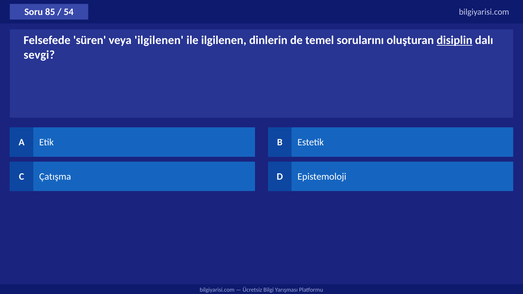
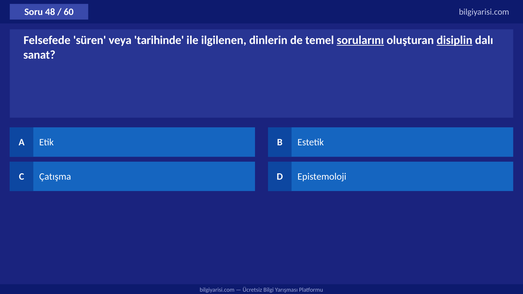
85: 85 -> 48 (50, 12)
54: 54 -> 60 (69, 12)
veya ilgilenen: ilgilenen -> tarihinde (159, 40)
sorularını underline: none -> present (360, 40)
sevgi: sevgi -> sanat (39, 55)
